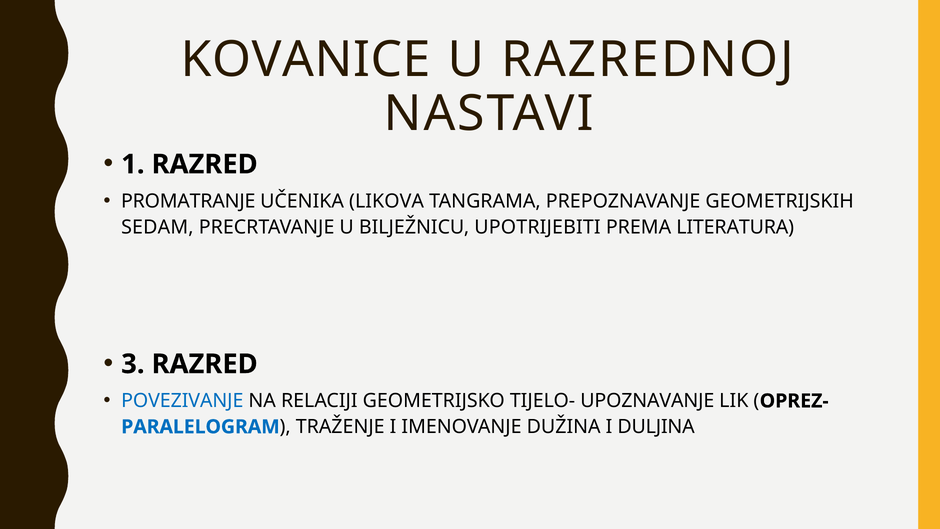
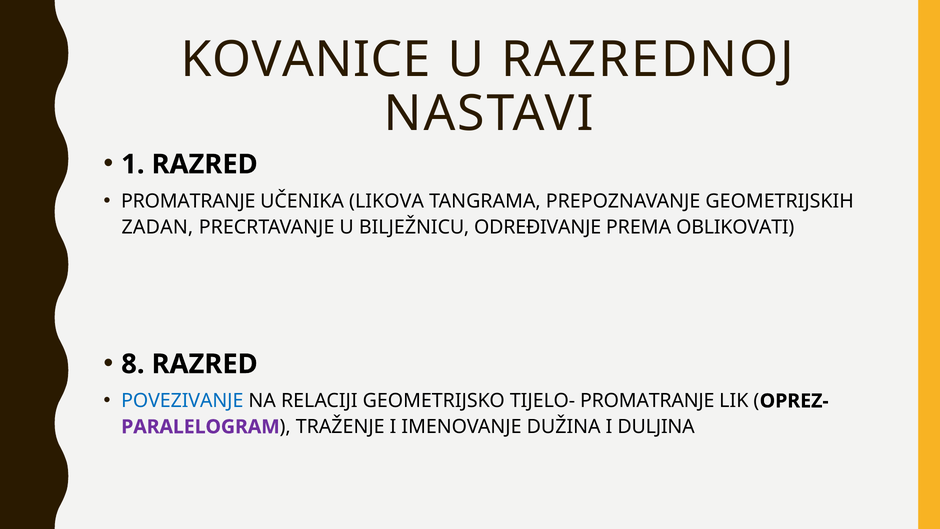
SEDAM: SEDAM -> ZADAN (157, 227)
UPOTRIJEBITI: UPOTRIJEBITI -> ODREĐIVANJE (538, 227)
LITERATURA: LITERATURA -> OBLIKOVATI (735, 227)
3: 3 -> 8 (133, 364)
TIJELO- UPOZNAVANJE: UPOZNAVANJE -> PROMATRANJE (647, 401)
PARALELOGRAM colour: blue -> purple (200, 427)
